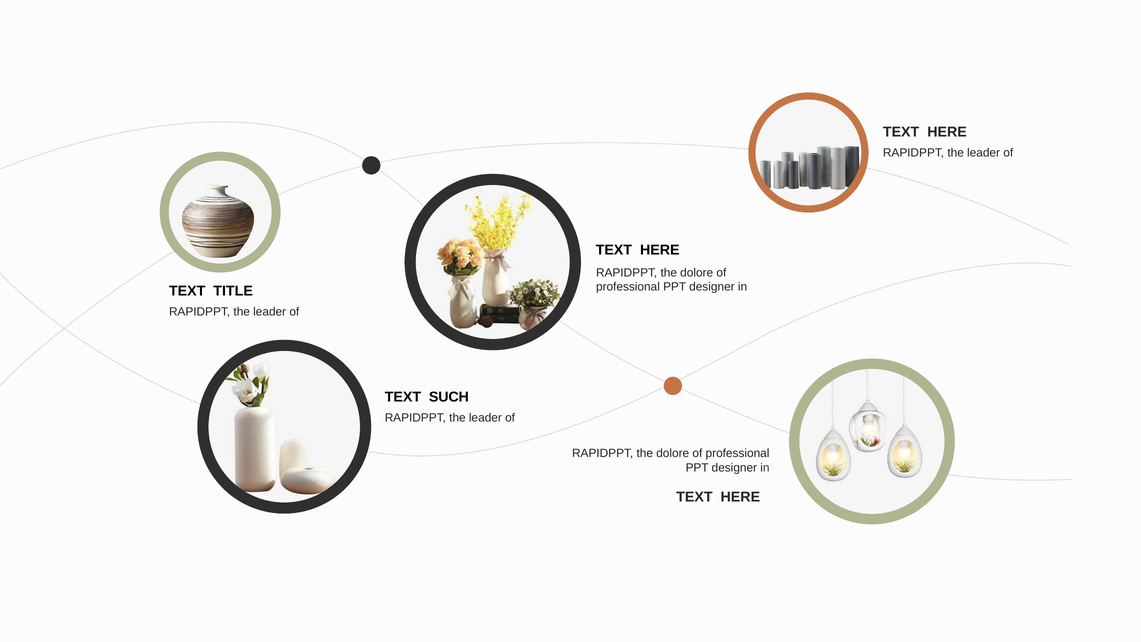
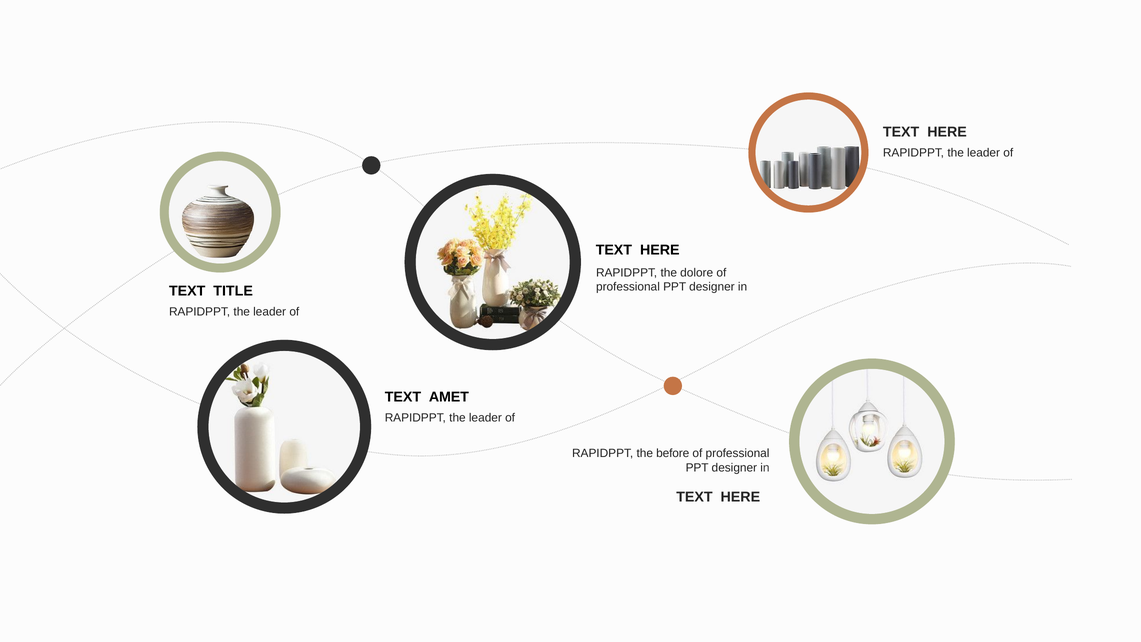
SUCH: SUCH -> AMET (449, 397)
dolore: dolore -> before (673, 453)
